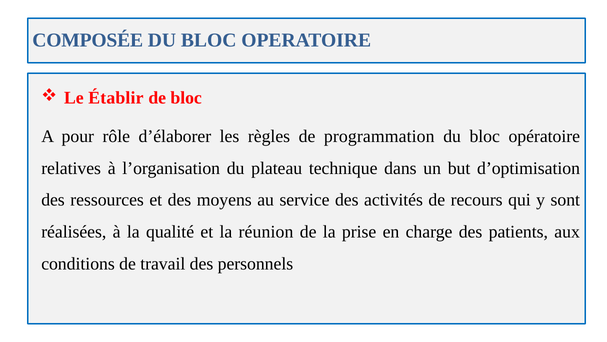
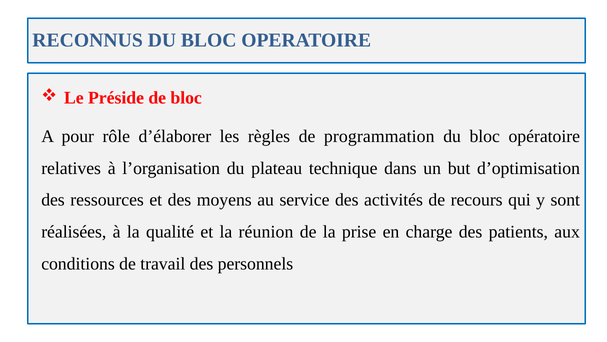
COMPOSÉE: COMPOSÉE -> RECONNUS (88, 40)
Établir: Établir -> Préside (116, 98)
